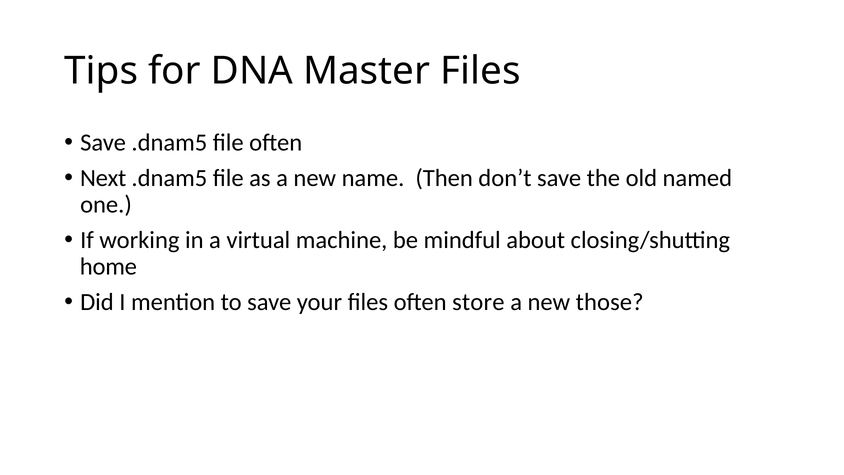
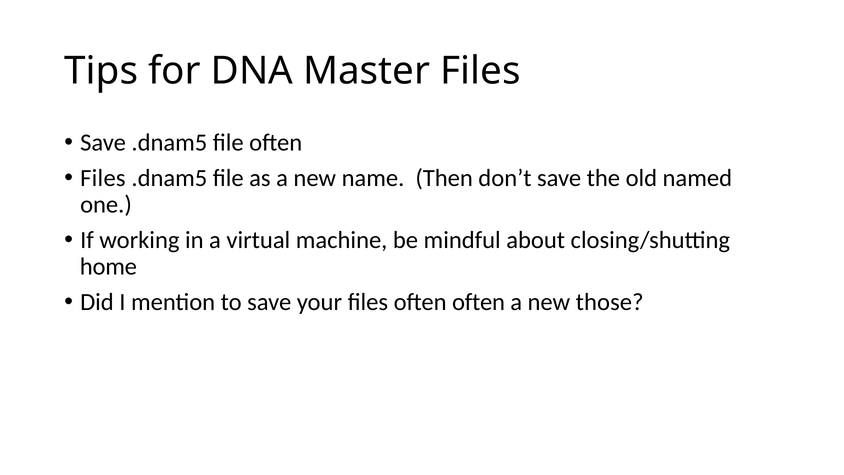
Next: Next -> Files (103, 178)
often store: store -> often (479, 302)
